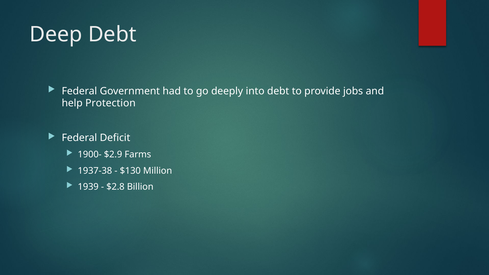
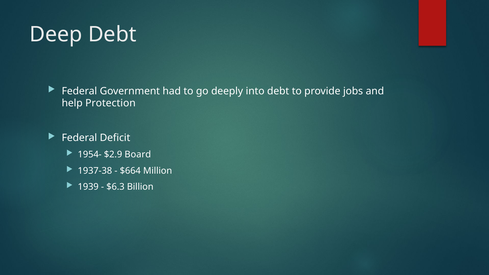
1900-: 1900- -> 1954- (90, 155)
Farms: Farms -> Board (138, 155)
$130: $130 -> $664 (130, 171)
$2.8: $2.8 -> $6.3 (115, 187)
